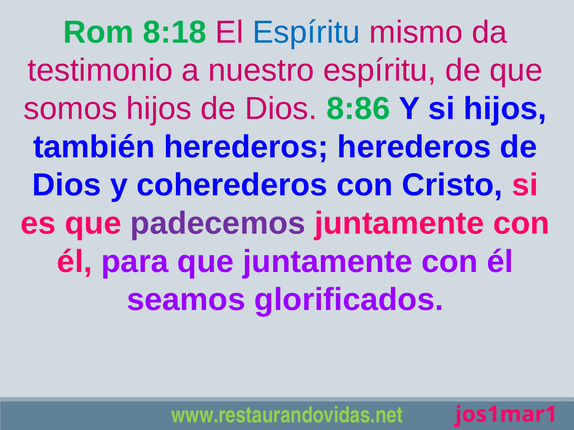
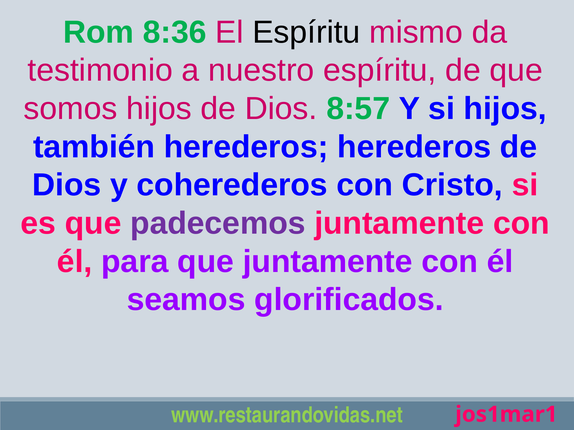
8:18: 8:18 -> 8:36 (175, 32)
Espíritu colour: blue -> black (306, 32)
8:86: 8:86 -> 8:57 (358, 109)
